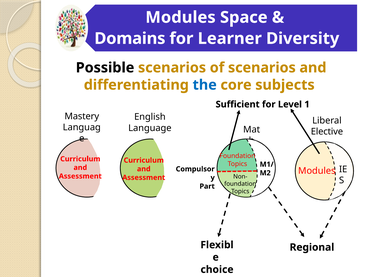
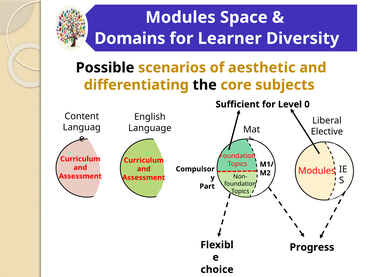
of scenarios: scenarios -> aesthetic (262, 68)
the colour: blue -> black (205, 85)
1: 1 -> 0 (307, 105)
Mastery: Mastery -> Content (82, 116)
Regional: Regional -> Progress (312, 248)
